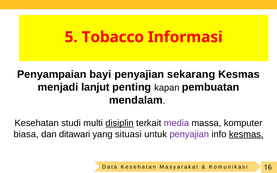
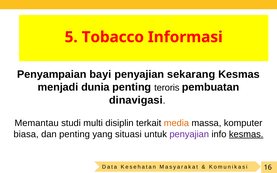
lanjut: lanjut -> dunia (95, 87)
kapan: kapan -> teroris (167, 88)
mendalam: mendalam -> dinavigasi (136, 100)
Kesehatan: Kesehatan -> Memantau (37, 123)
disiplin underline: present -> none (119, 123)
media colour: purple -> orange (176, 123)
dan ditawari: ditawari -> penting (75, 134)
